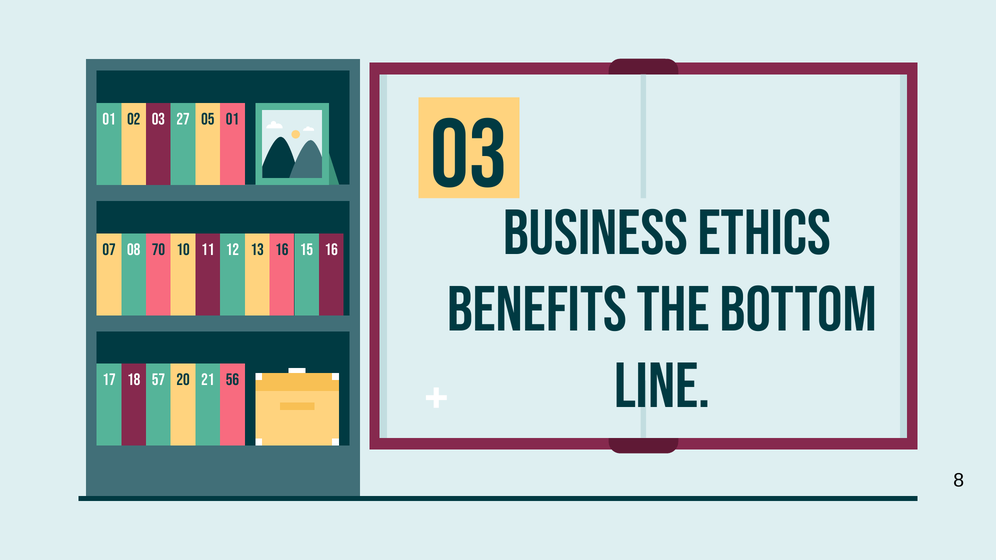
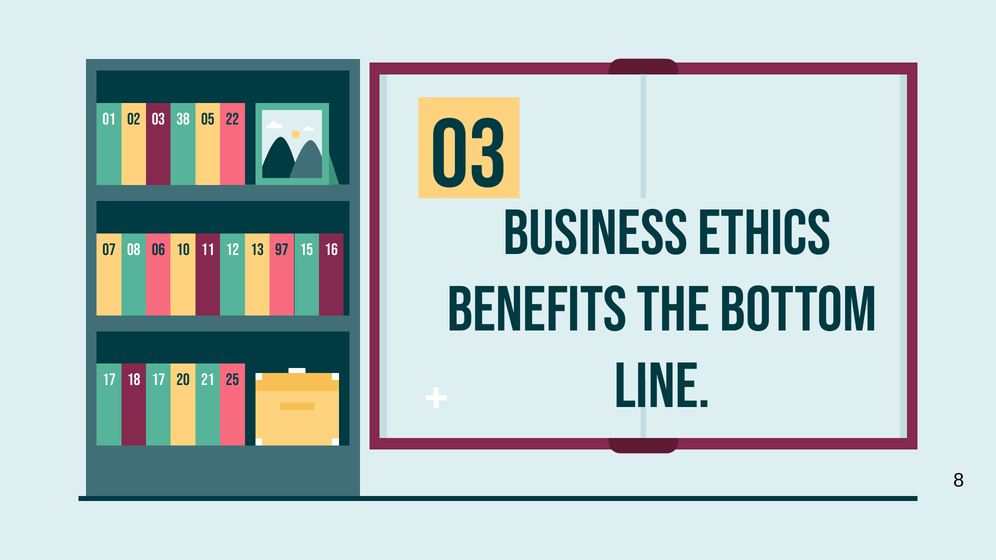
27: 27 -> 38 (183, 119)
05 01: 01 -> 22 (232, 119)
70: 70 -> 06 (158, 250)
13 16: 16 -> 97 (282, 250)
18 57: 57 -> 17 (158, 380)
56: 56 -> 25 (232, 380)
